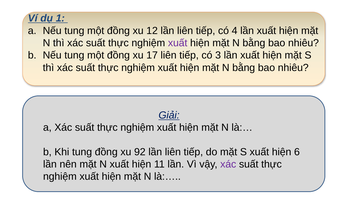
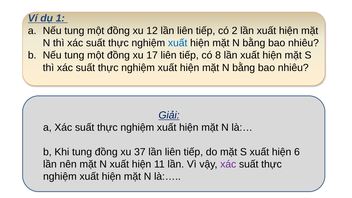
4: 4 -> 2 (235, 31)
xuất colour: purple -> blue (178, 43)
3: 3 -> 8 (218, 55)
92: 92 -> 37 (140, 152)
